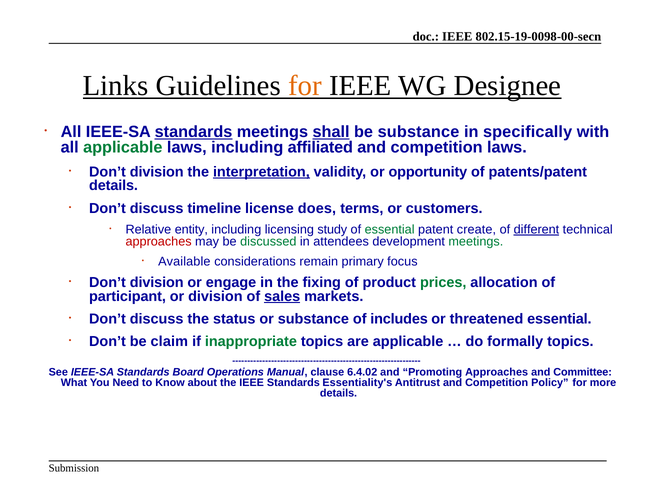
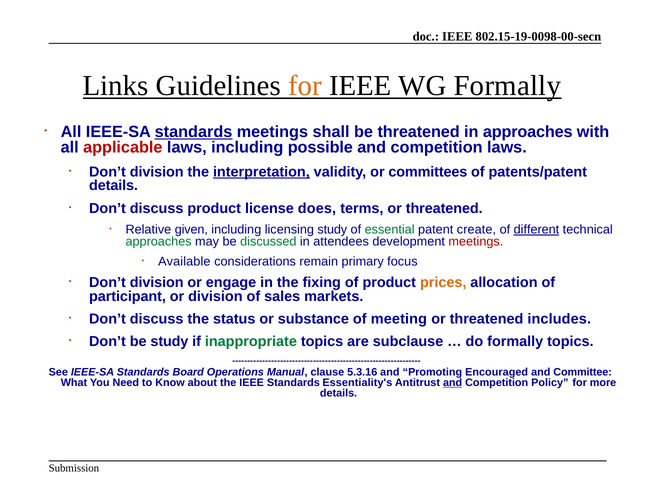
WG Designee: Designee -> Formally (507, 86)
shall underline: present -> none (331, 132)
be substance: substance -> threatened (419, 132)
in specifically: specifically -> approaches (528, 132)
applicable colour: green -> red (123, 147)
affiliated: affiliated -> possible (320, 147)
opportunity: opportunity -> committees (428, 172)
discuss timeline: timeline -> product (214, 208)
terms or customers: customers -> threatened (444, 208)
entity: entity -> given (191, 229)
approaches colour: red -> green (159, 242)
meetings colour: green -> red (476, 242)
prices colour: green -> orange (443, 282)
sales underline: present -> none (282, 296)
includes: includes -> meeting (399, 319)
threatened essential: essential -> includes (559, 319)
be claim: claim -> study (169, 341)
are applicable: applicable -> subclause (408, 341)
6.4.02: 6.4.02 -> 5.3.16 (362, 372)
Promoting Approaches: Approaches -> Encouraged (497, 372)
and underline: none -> present (453, 382)
